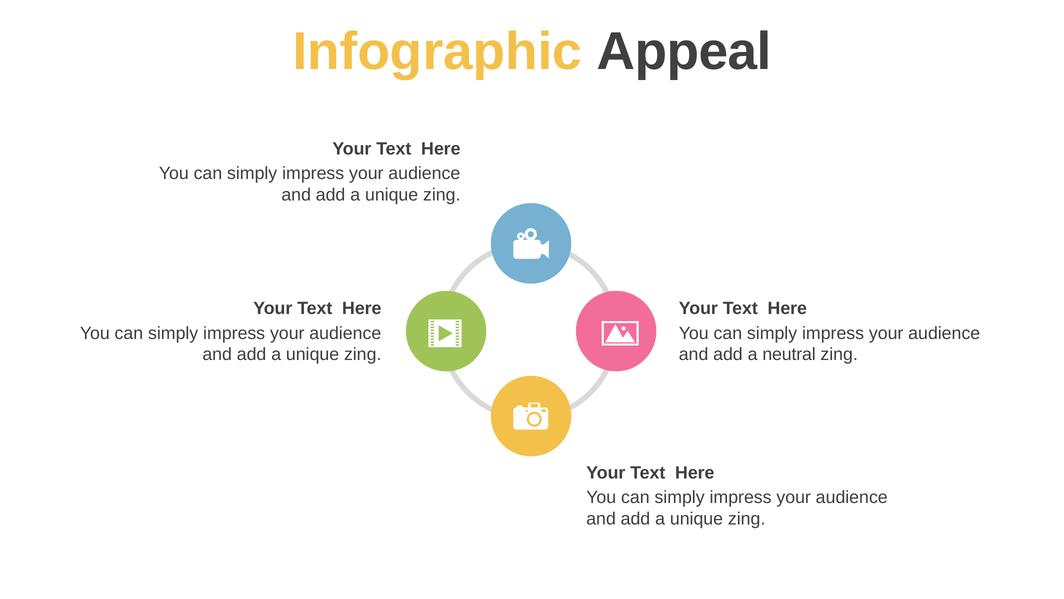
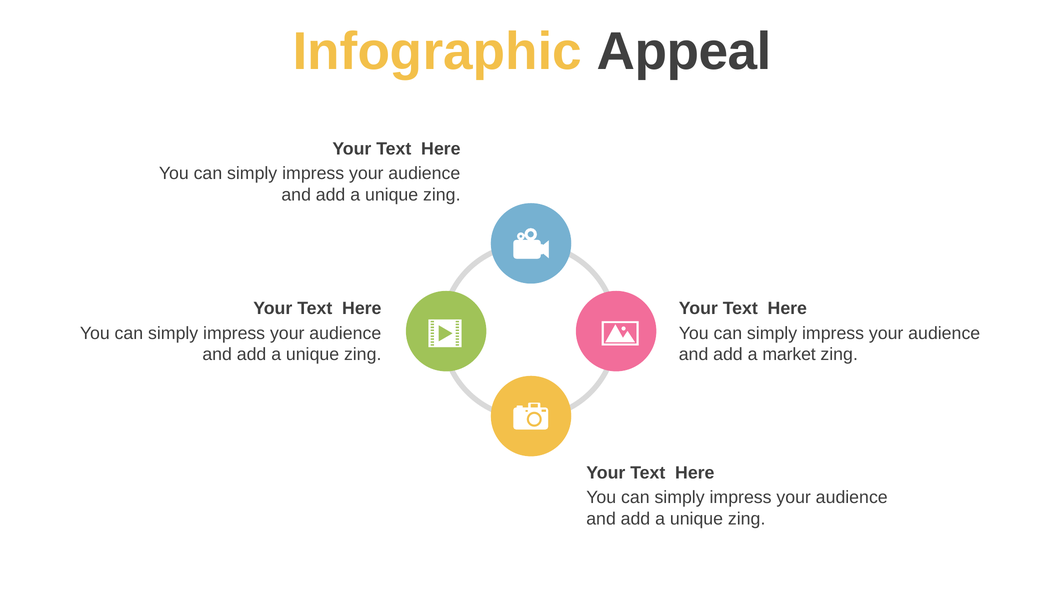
neutral: neutral -> market (789, 354)
